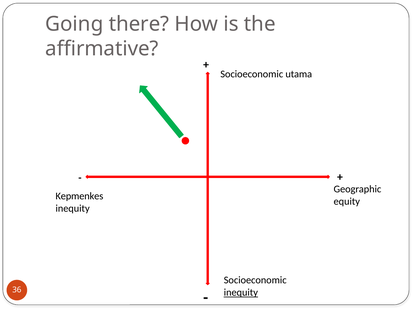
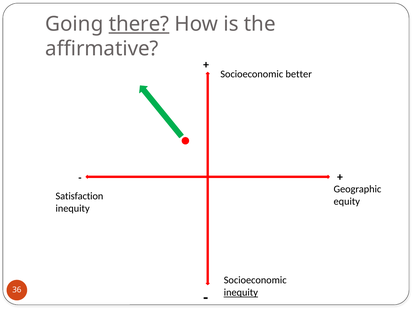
there underline: none -> present (139, 24)
utama: utama -> better (299, 74)
Kepmenkes: Kepmenkes -> Satisfaction (79, 196)
